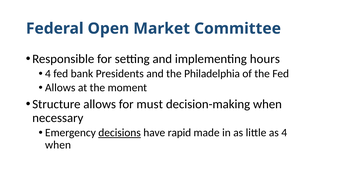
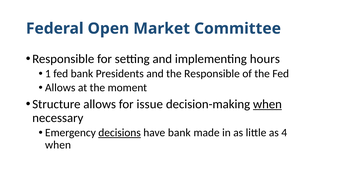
4: 4 -> 1 (48, 74)
the Philadelphia: Philadelphia -> Responsible (212, 74)
must: must -> issue (150, 104)
when underline: none -> present (267, 104)
have rapid: rapid -> bank (179, 133)
